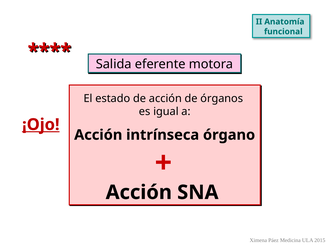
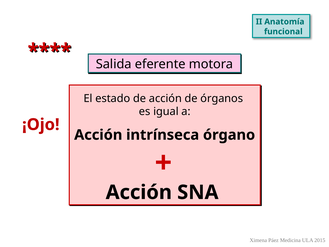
¡Ojo underline: present -> none (41, 124)
